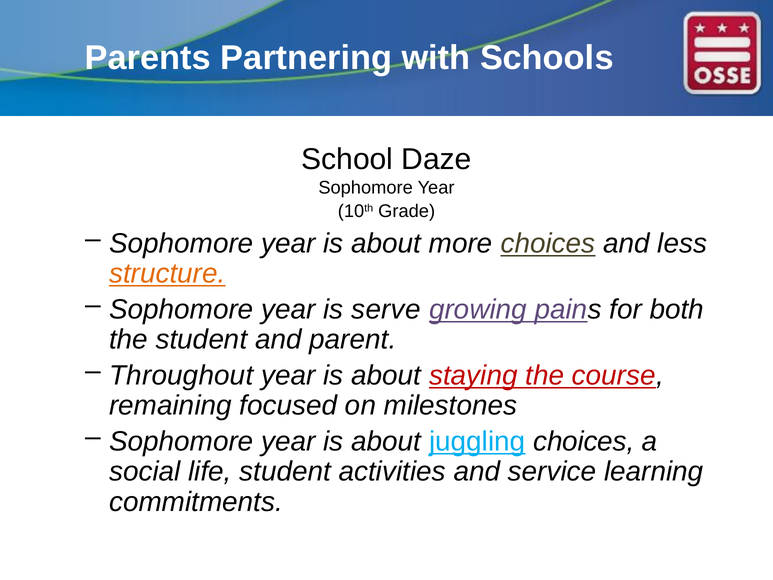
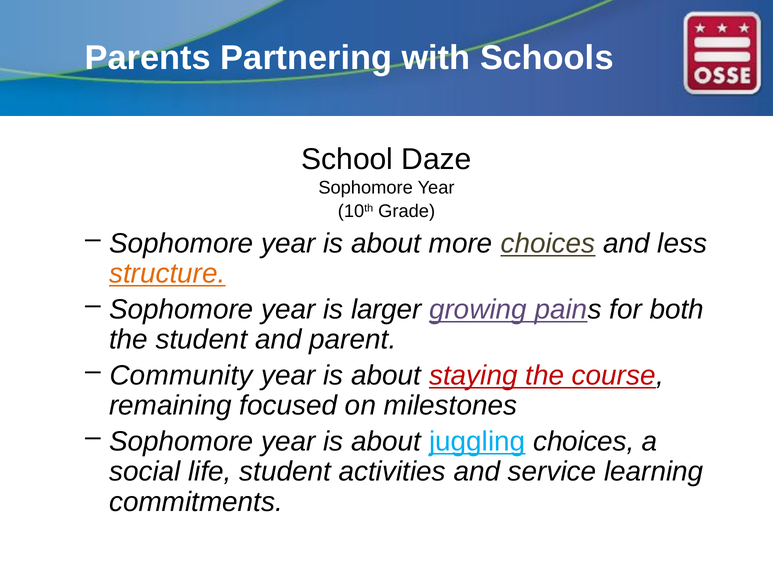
serve: serve -> larger (386, 309)
Throughout: Throughout -> Community (181, 375)
